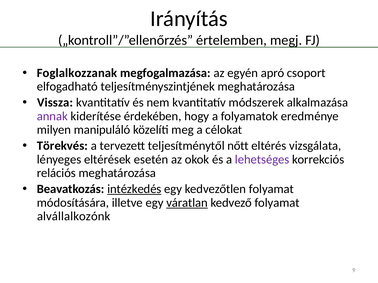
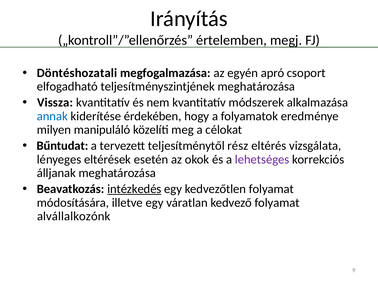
Foglalkozzanak: Foglalkozzanak -> Döntéshozatali (77, 73)
annak colour: purple -> blue (52, 116)
Törekvés: Törekvés -> Bűntudat (62, 146)
nőtt: nőtt -> rész (238, 146)
relációs: relációs -> álljanak (56, 173)
váratlan underline: present -> none (187, 203)
